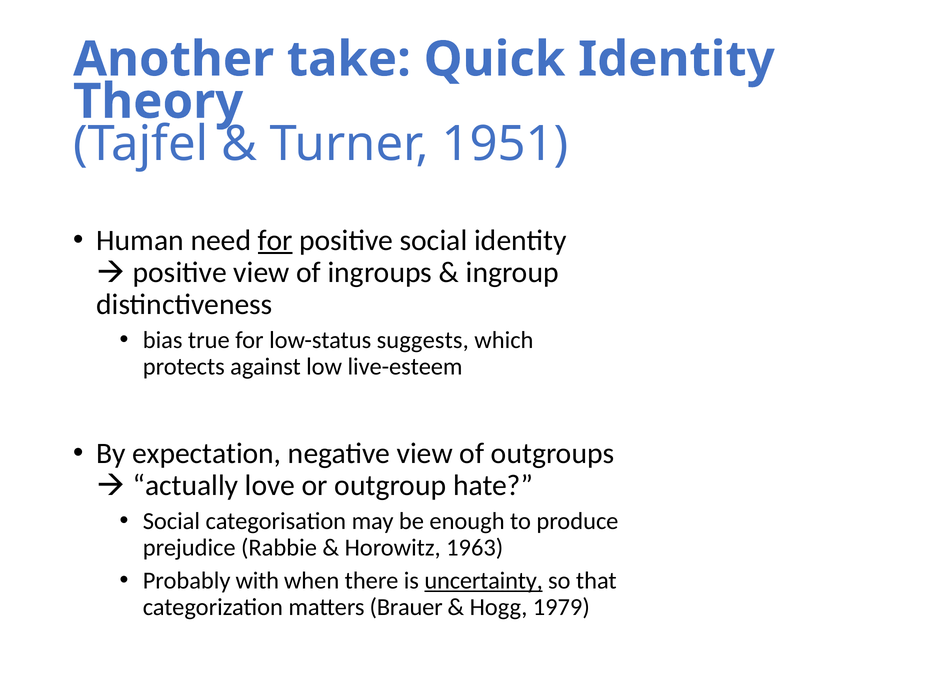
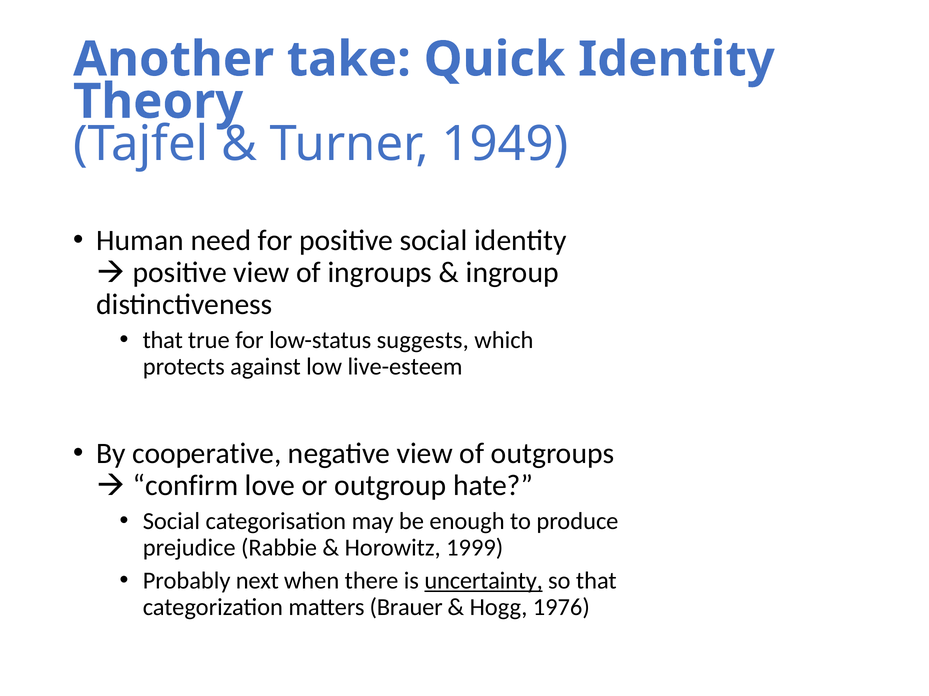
1951: 1951 -> 1949 (505, 144)
for underline: present -> none (275, 241)
bias: bias -> that (163, 340)
expectation: expectation -> cooperative (207, 454)
actually: actually -> confirm (186, 486)
1963: 1963 -> 1999 (475, 548)
with: with -> next (257, 581)
1979: 1979 -> 1976 (561, 608)
